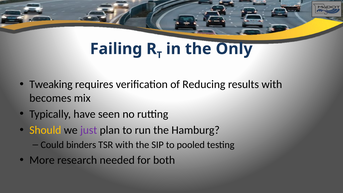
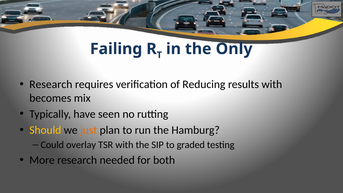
Tweaking: Tweaking -> Research (51, 84)
just colour: purple -> orange (89, 130)
binders: binders -> overlay (81, 145)
pooled: pooled -> graded (191, 145)
